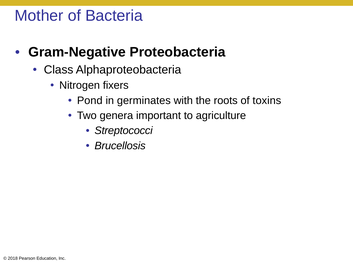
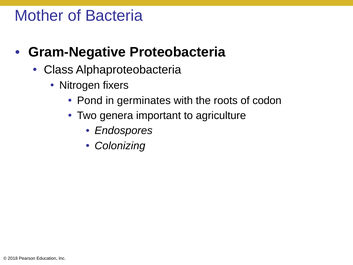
toxins: toxins -> codon (267, 100)
Streptococci: Streptococci -> Endospores (124, 131)
Brucellosis: Brucellosis -> Colonizing (120, 146)
